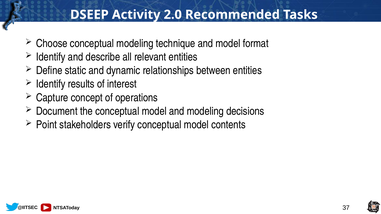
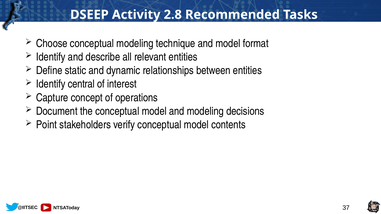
2.0: 2.0 -> 2.8 (173, 15)
results: results -> central (81, 84)
